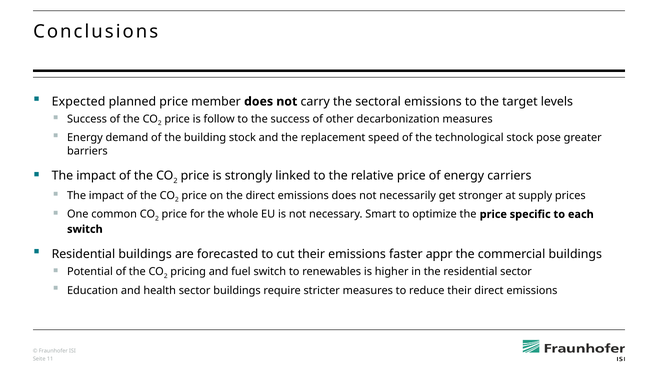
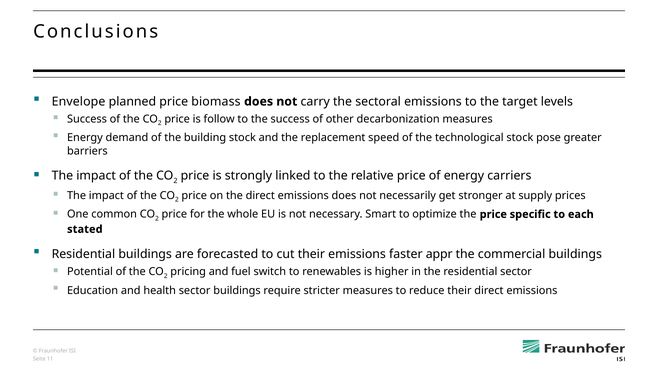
Expected: Expected -> Envelope (79, 102)
member: member -> biomass (216, 102)
switch: switch -> stated (85, 229)
